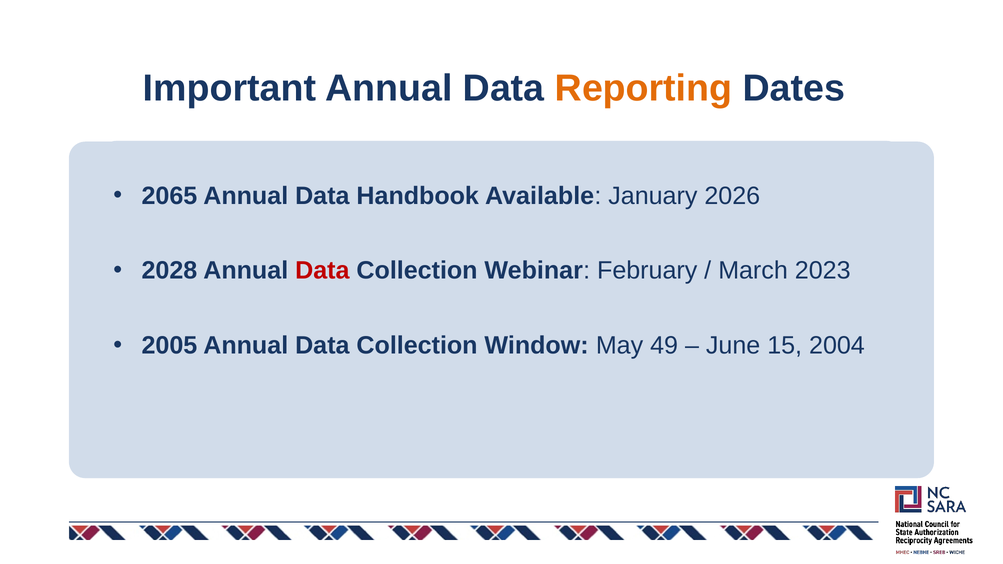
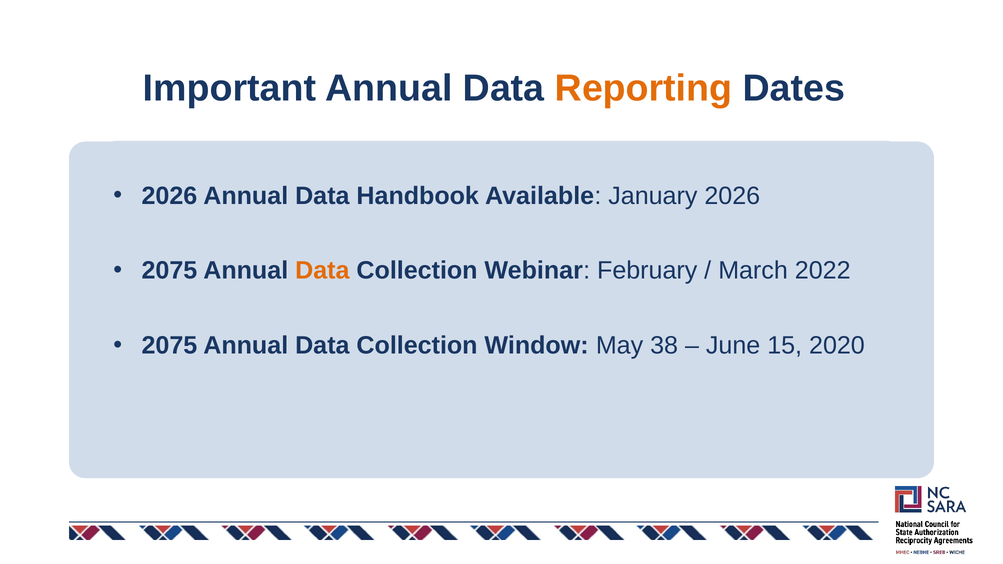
2065: 2065 -> 2026 (169, 196)
2028: 2028 -> 2075 (169, 270)
Data colour: red -> orange (322, 270)
2023: 2023 -> 2022 (823, 270)
2005: 2005 -> 2075 (169, 346)
49: 49 -> 38 (664, 346)
2004: 2004 -> 2020 (837, 346)
